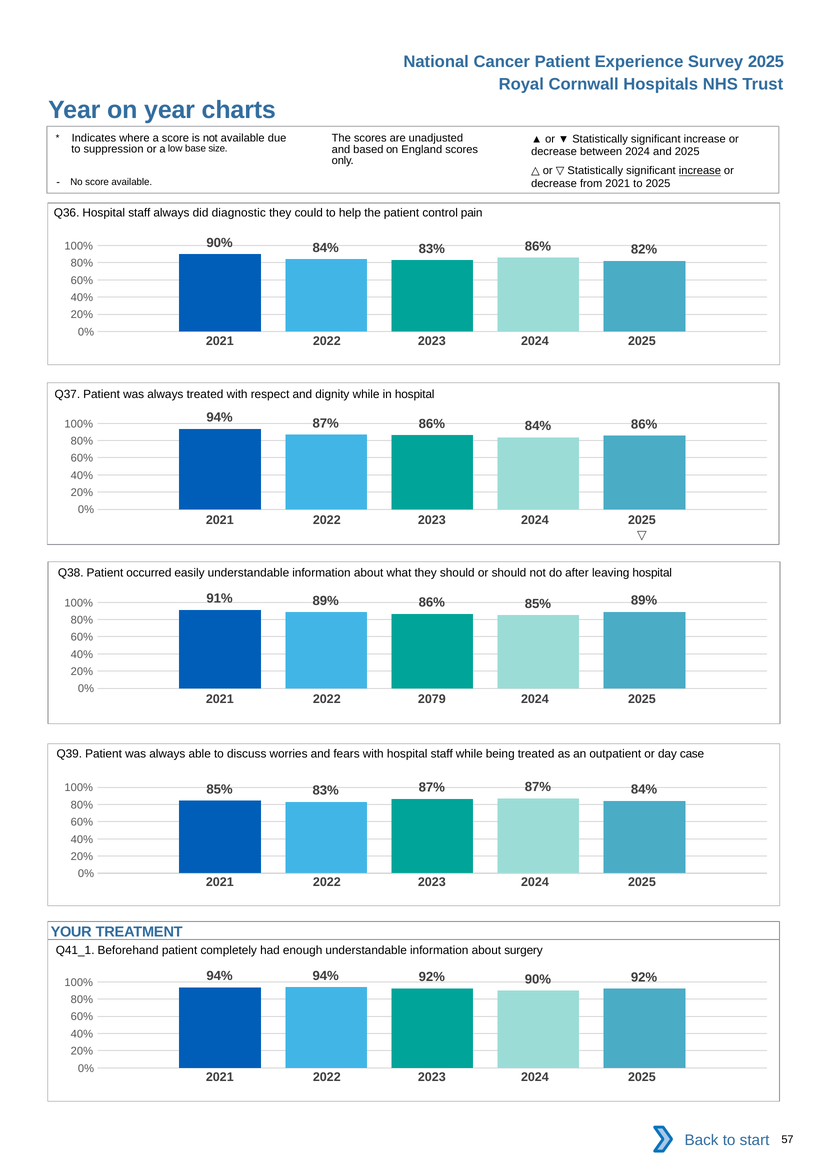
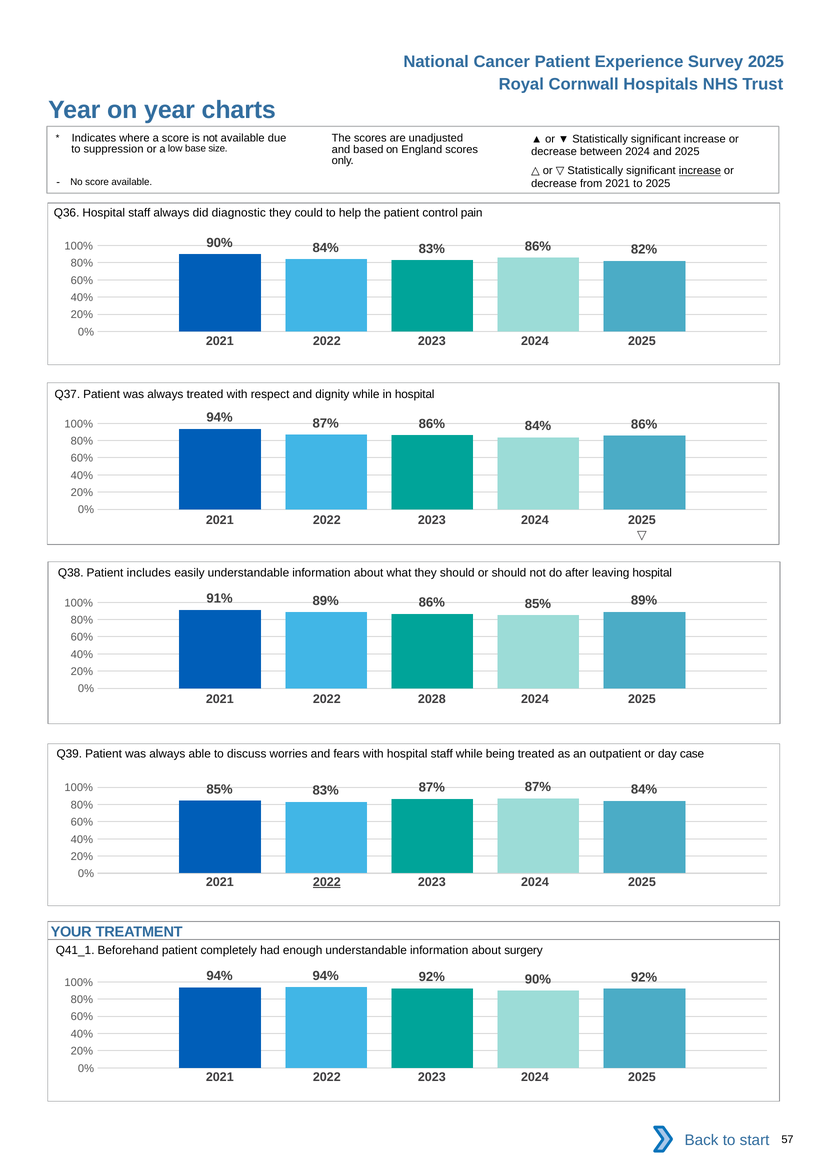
occurred: occurred -> includes (149, 573)
2079: 2079 -> 2028 (432, 699)
2022 underline: none -> present (327, 882)
